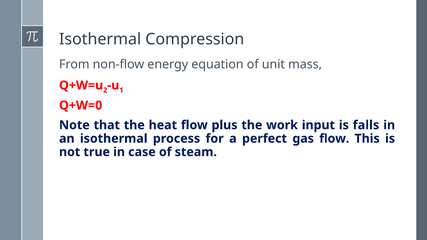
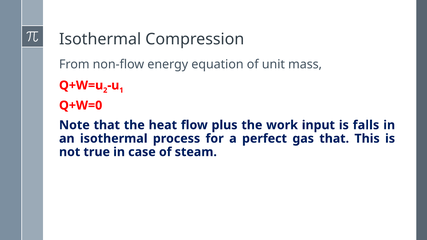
gas flow: flow -> that (334, 139)
